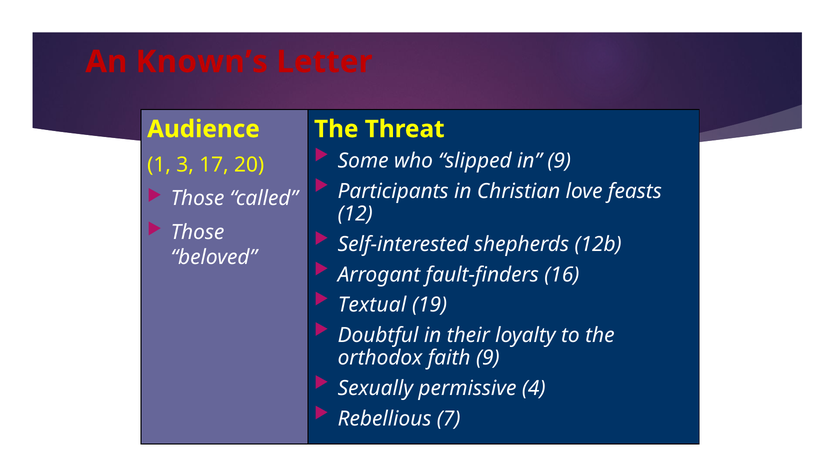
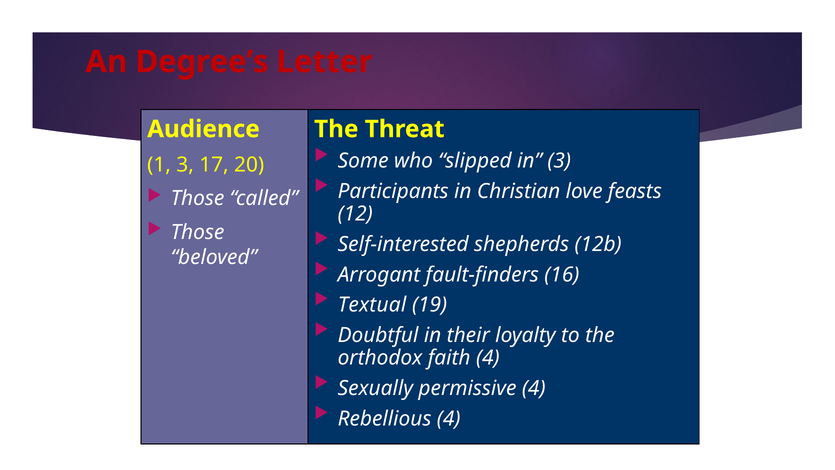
Known’s: Known’s -> Degree’s (202, 62)
in 9: 9 -> 3 (559, 161)
faith 9: 9 -> 4 (488, 358)
Rebellious 7: 7 -> 4 (449, 418)
